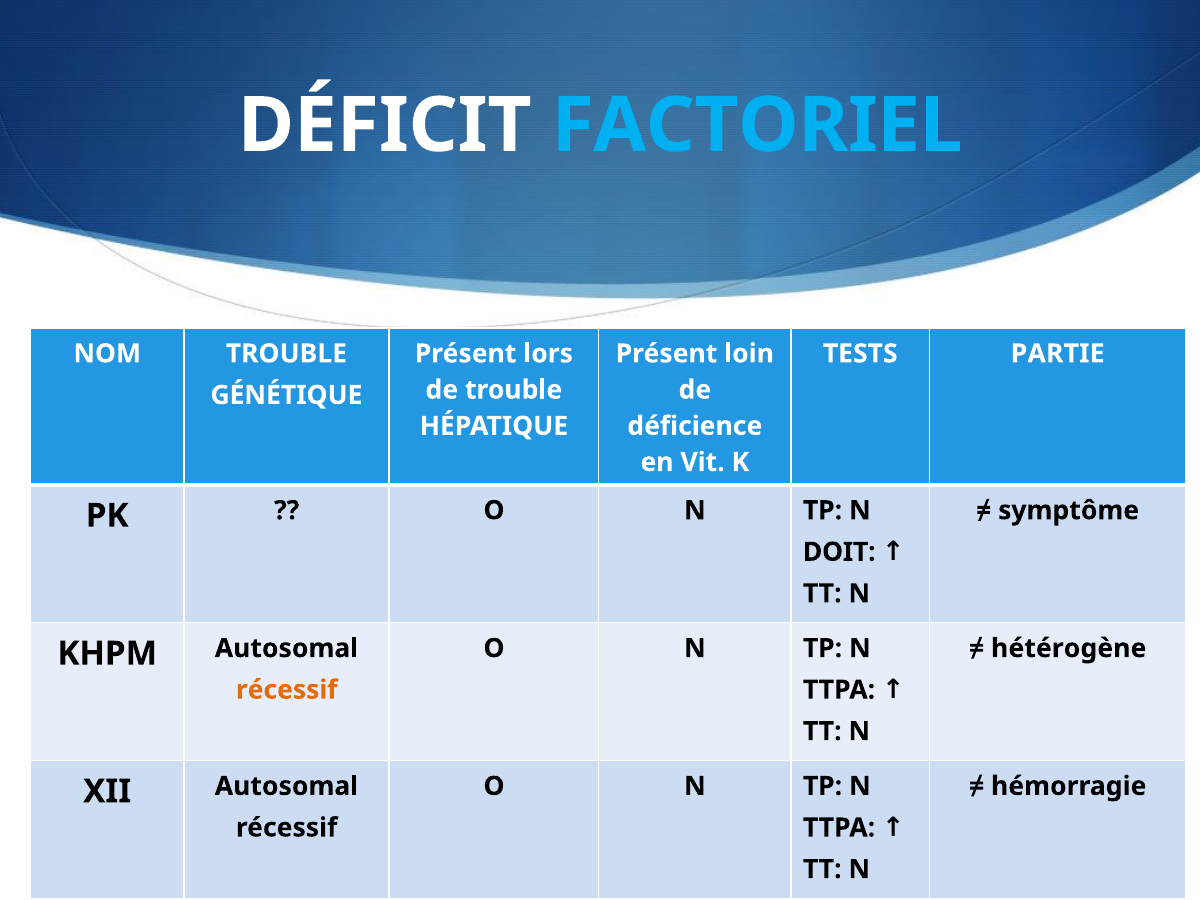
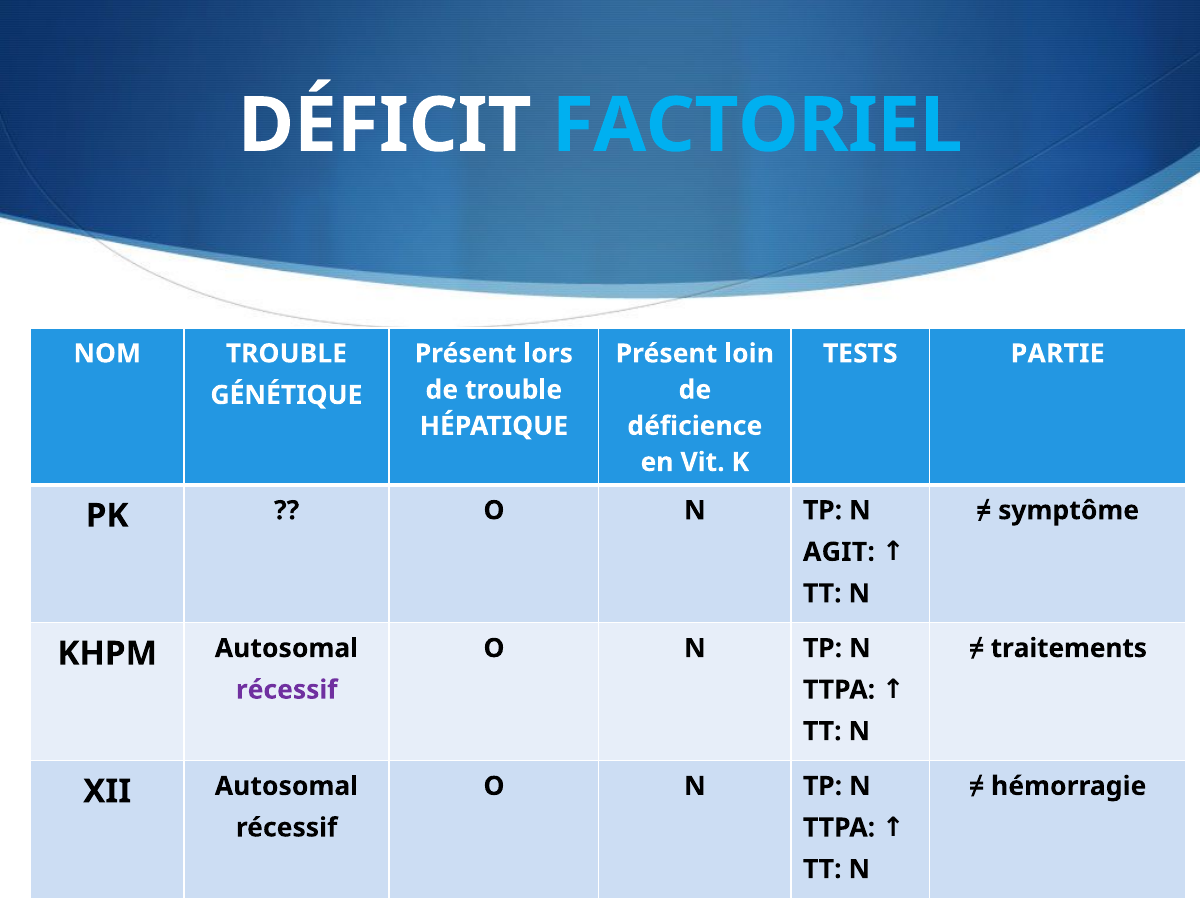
DOIT: DOIT -> AGIT (839, 552)
hétérogène: hétérogène -> traitements (1069, 648)
récessif colour: orange -> purple (287, 690)
